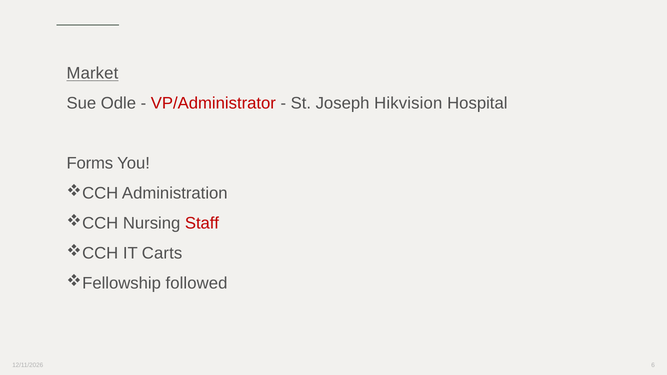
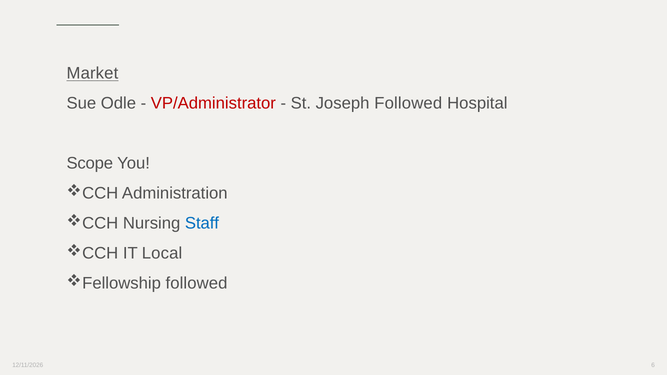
Joseph Hikvision: Hikvision -> Followed (408, 103)
Forms: Forms -> Scope (90, 163)
Staff colour: red -> blue (202, 224)
Carts: Carts -> Local (162, 254)
